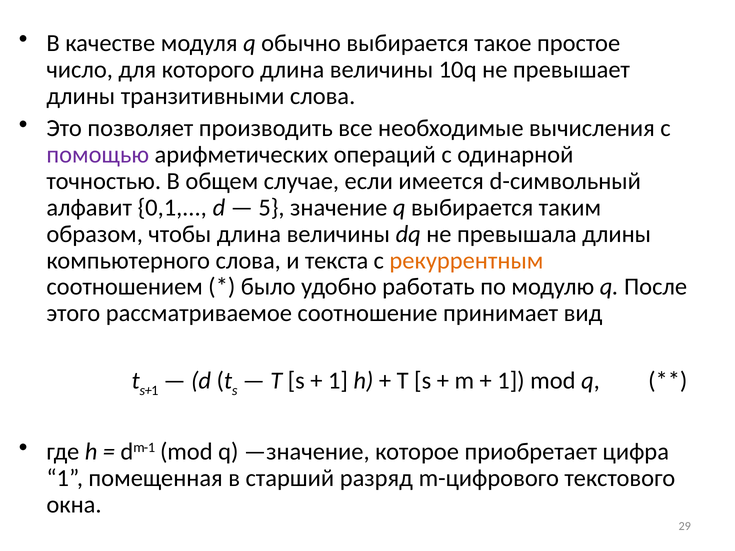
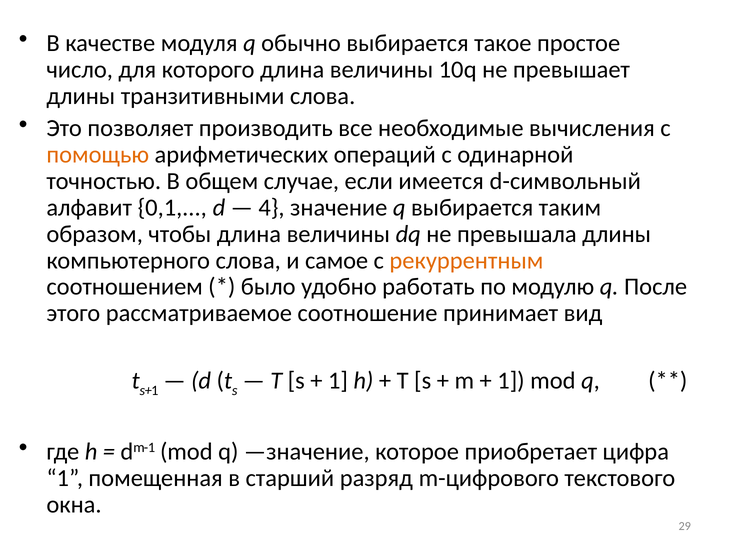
помощью colour: purple -> orange (98, 155)
5: 5 -> 4 (271, 208)
текста: текста -> самое (337, 261)
